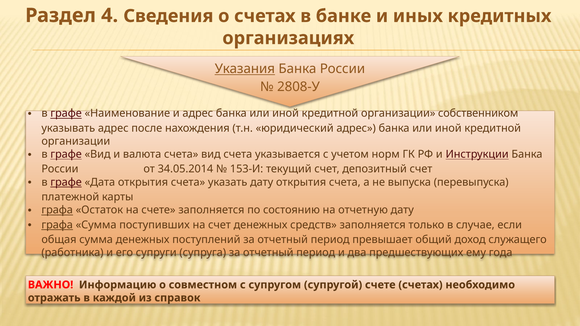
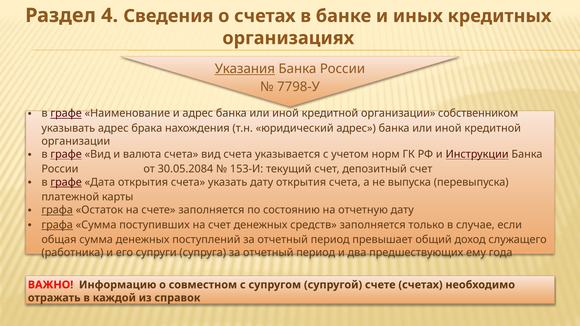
2808-У: 2808-У -> 7798-У (298, 87)
после: после -> брака (147, 128)
34.05.2014: 34.05.2014 -> 30.05.2084 (185, 169)
